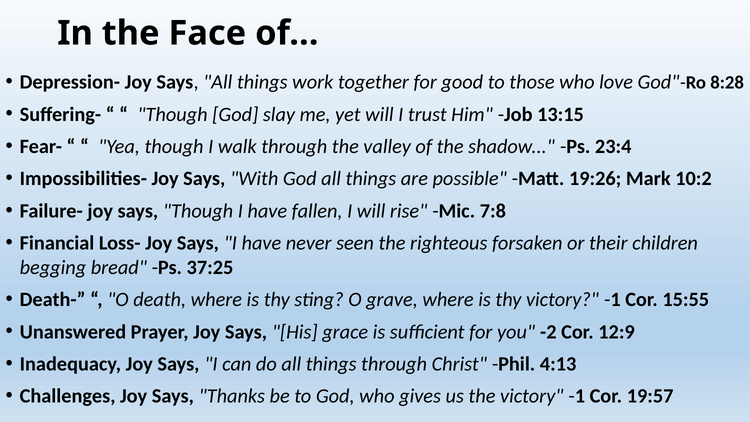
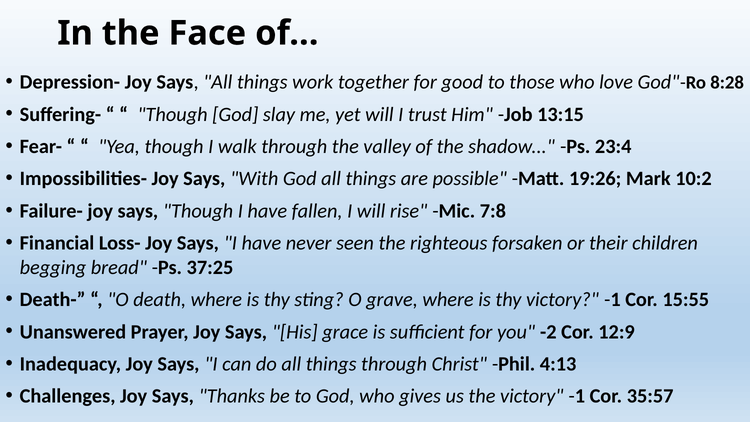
19:57: 19:57 -> 35:57 (650, 396)
